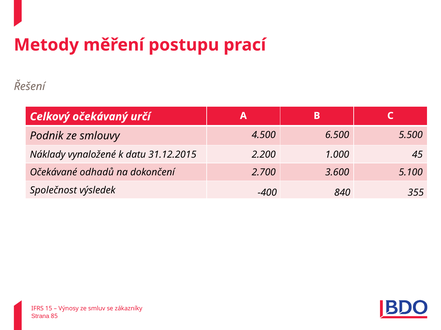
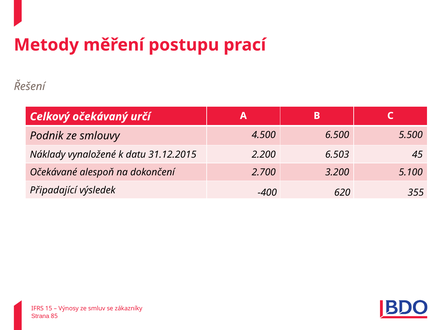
1.000: 1.000 -> 6.503 (337, 155)
odhadů: odhadů -> alespoň (97, 173)
3.600: 3.600 -> 3.200 (337, 173)
Společnost: Společnost -> Připadající (53, 191)
840: 840 -> 620 (342, 193)
